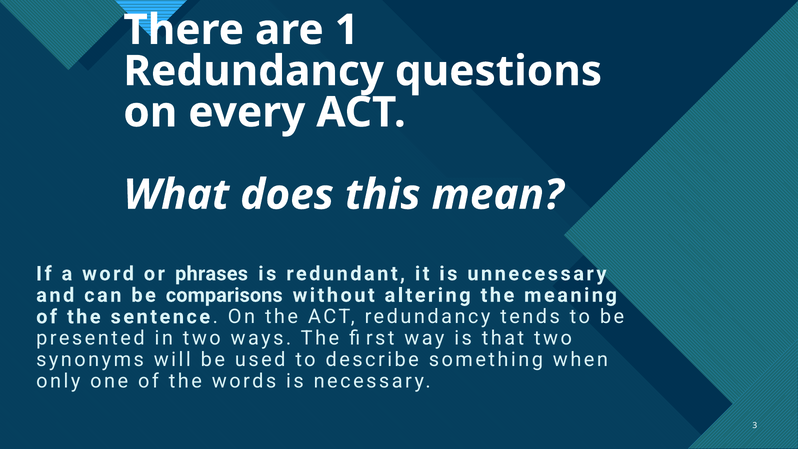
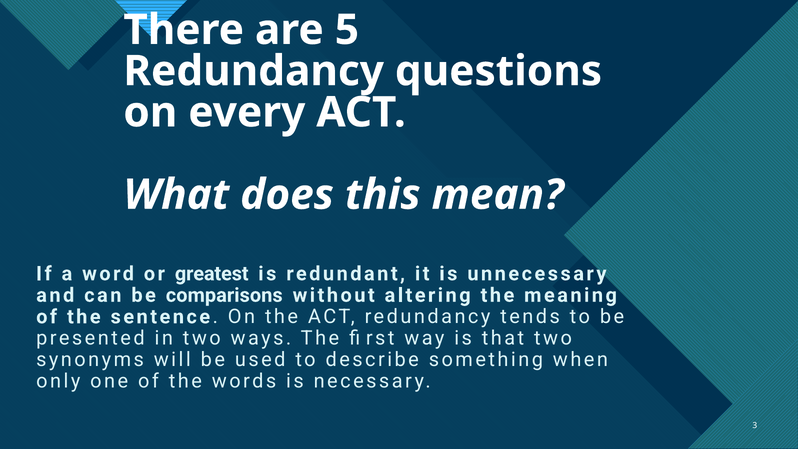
1: 1 -> 5 (347, 30)
phrases: phrases -> greatest (212, 274)
